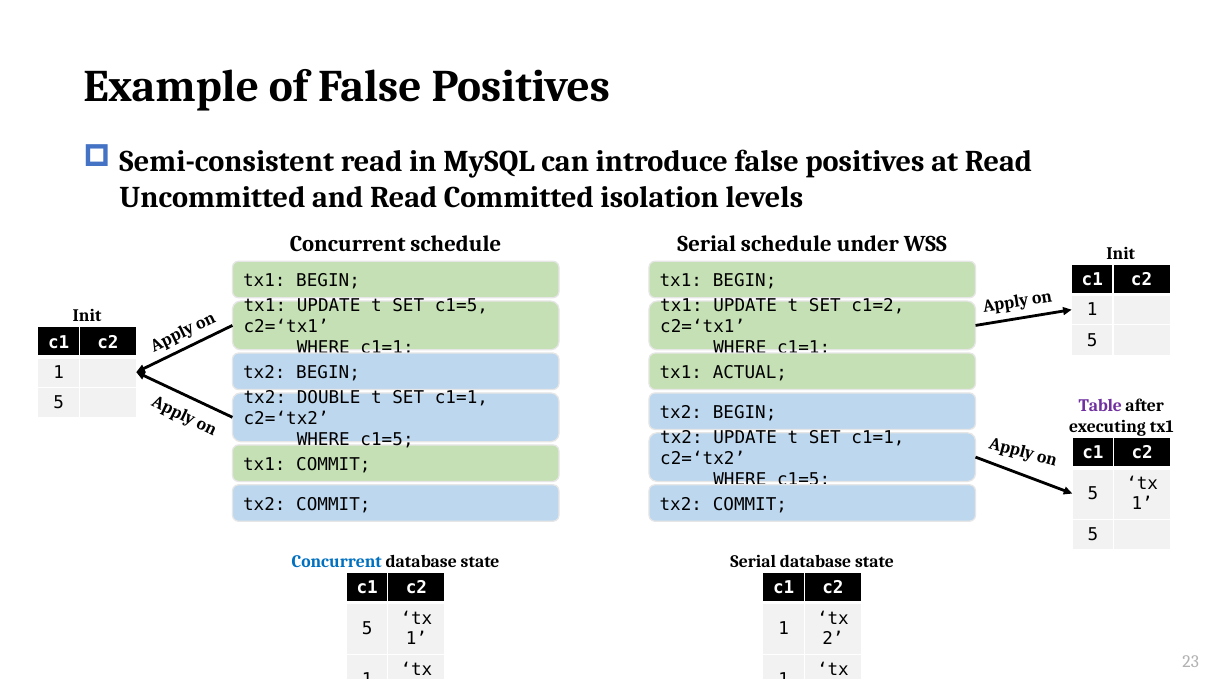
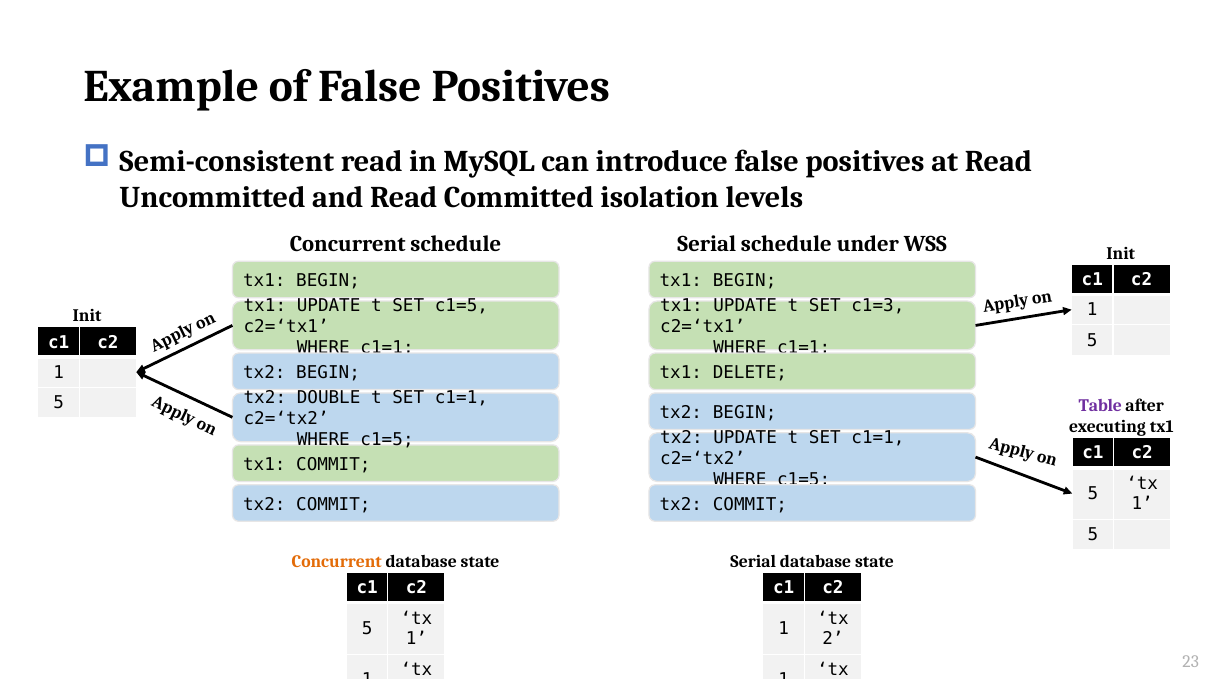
c1=2: c1=2 -> c1=3 (878, 306)
ACTUAL: ACTUAL -> DELETE (750, 373)
Concurrent colour: blue -> orange (337, 563)
